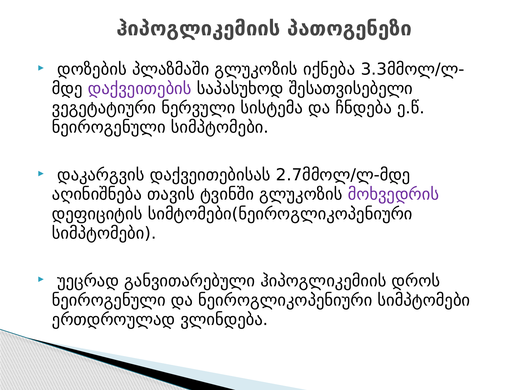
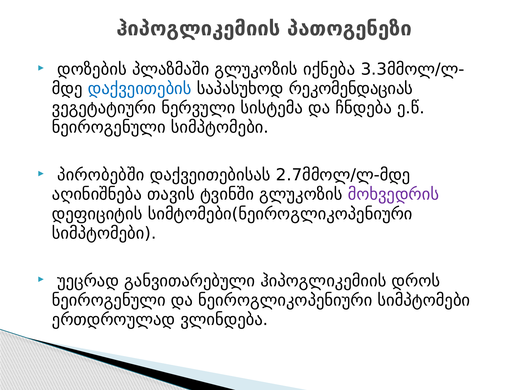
დაქვეითების colour: purple -> blue (140, 89)
შესათვისებელი: შესათვისებელი -> რეკომენდაციას (351, 89)
დაკარგვის: დაკარგვის -> პირობებში (101, 175)
